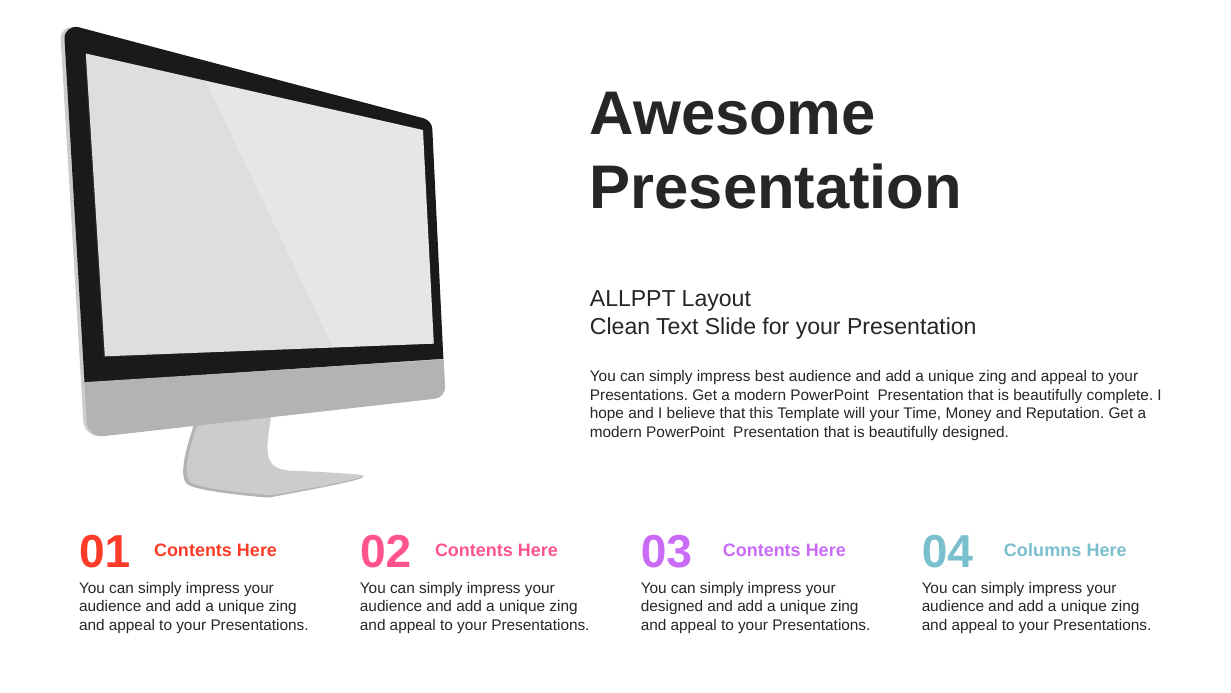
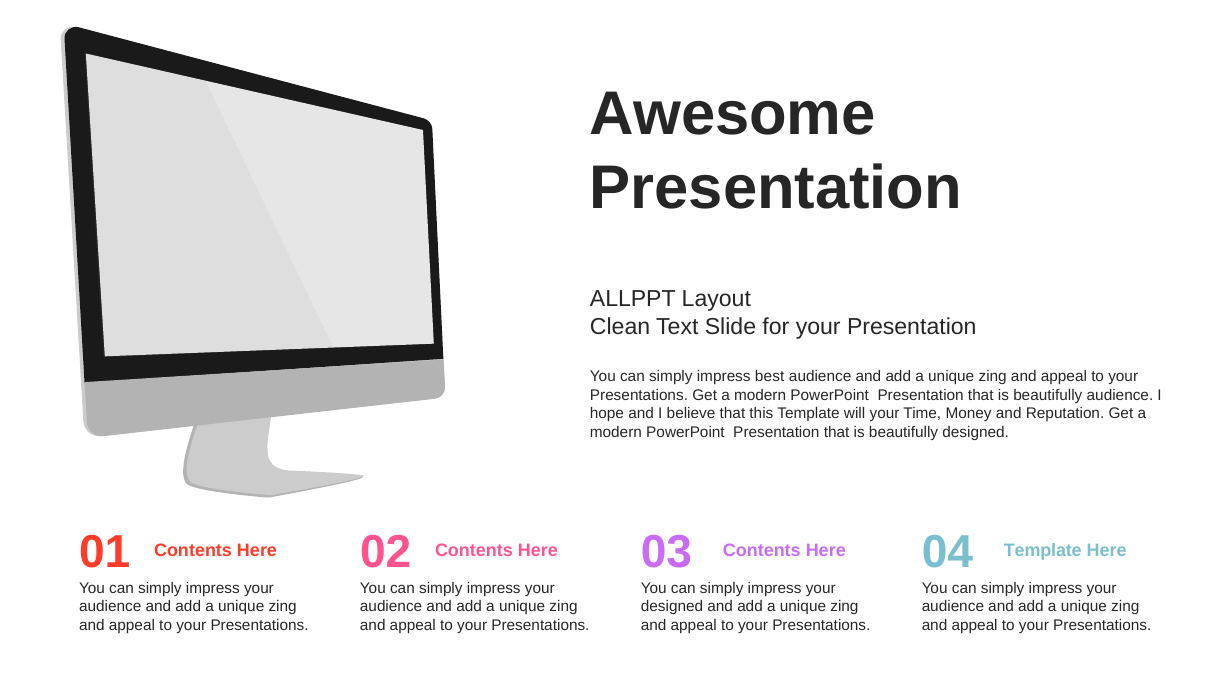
beautifully complete: complete -> audience (1120, 395)
Here Columns: Columns -> Template (1043, 550)
